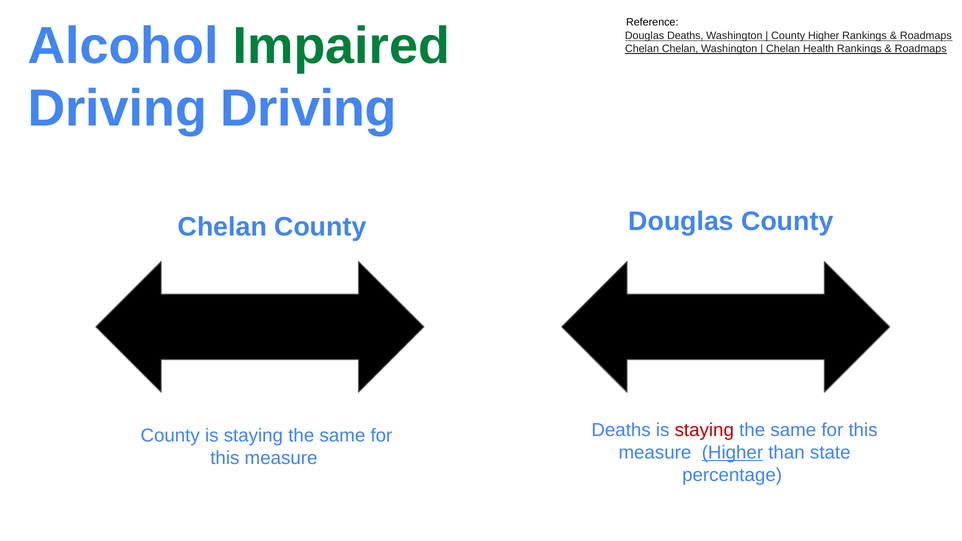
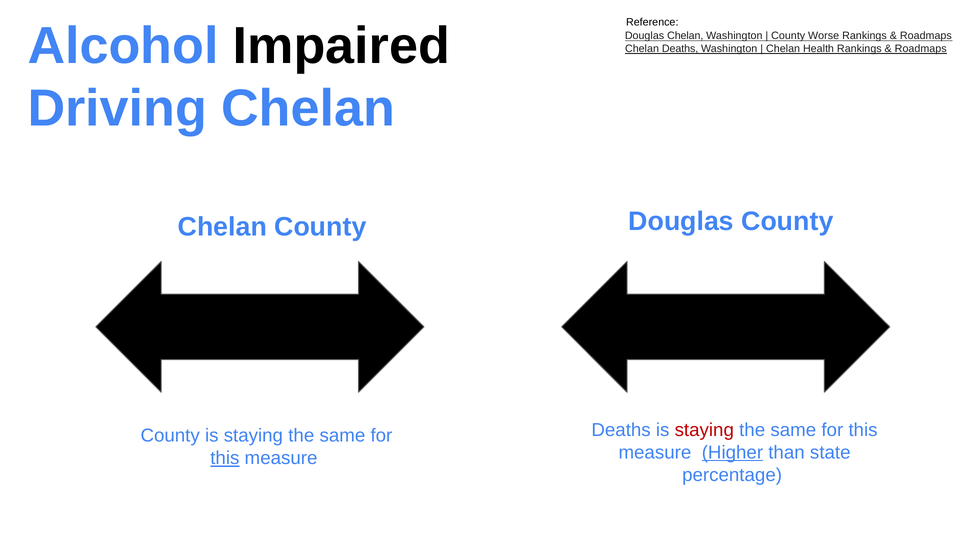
Impaired colour: green -> black (341, 46)
Douglas Deaths: Deaths -> Chelan (685, 36)
County Higher: Higher -> Worse (824, 36)
Chelan Chelan: Chelan -> Deaths (680, 49)
Driving Driving: Driving -> Chelan (308, 109)
this underline: none -> present (225, 458)
